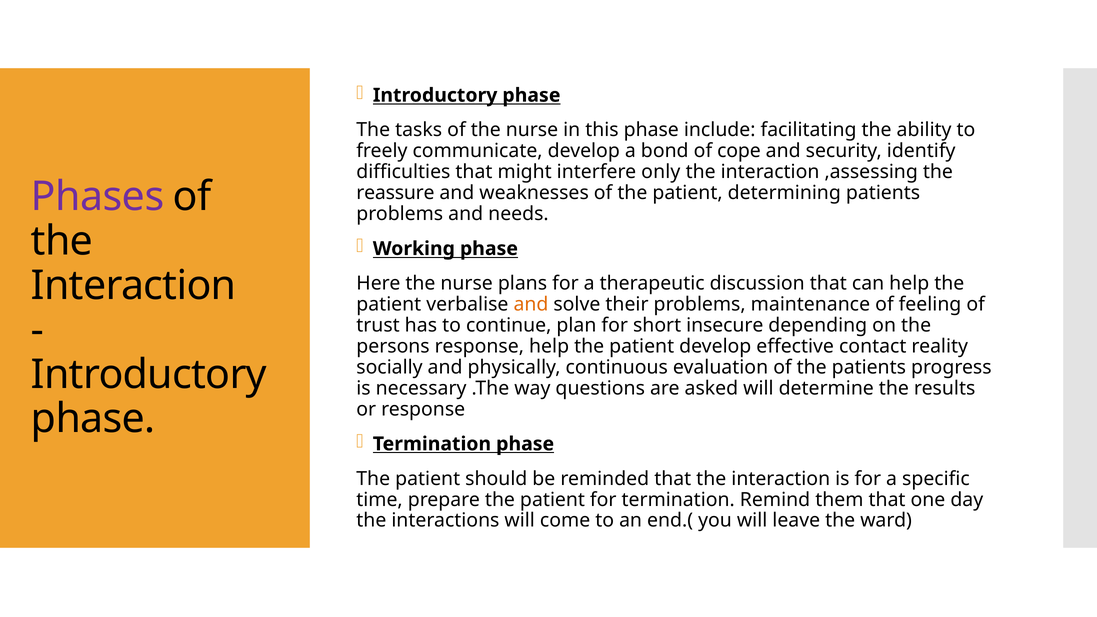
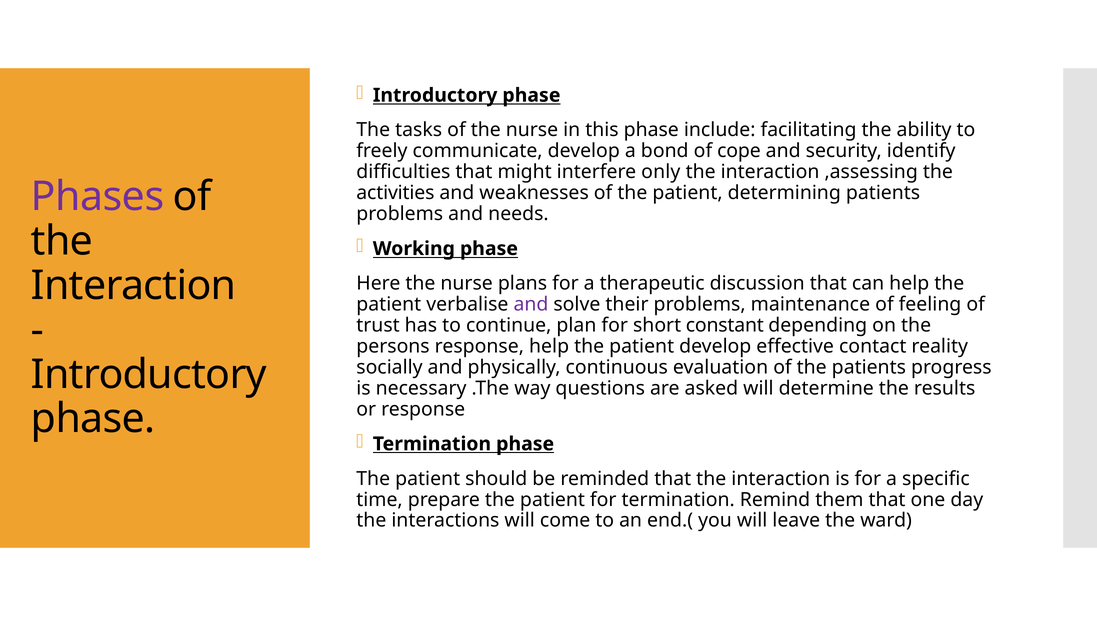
reassure: reassure -> activities (395, 193)
and colour: orange -> purple (531, 304)
insecure: insecure -> constant (725, 325)
